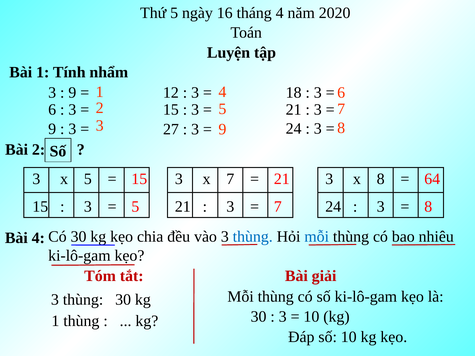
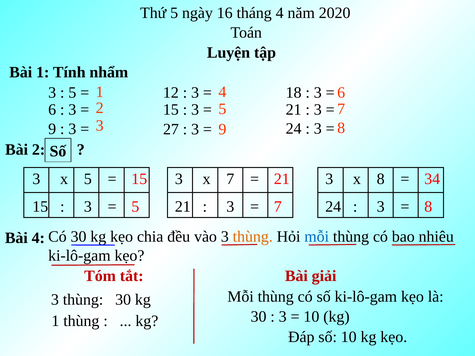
9: 9 -> 5 (72, 93)
64: 64 -> 34 (432, 179)
thùng colour: blue -> orange (253, 237)
